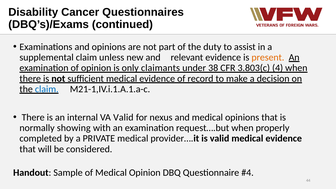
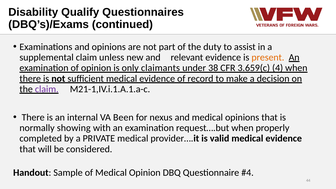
Cancer: Cancer -> Qualify (80, 12)
3.803(c: 3.803(c -> 3.659(c (254, 68)
claim colour: blue -> purple (47, 89)
VA Valid: Valid -> Been (123, 117)
